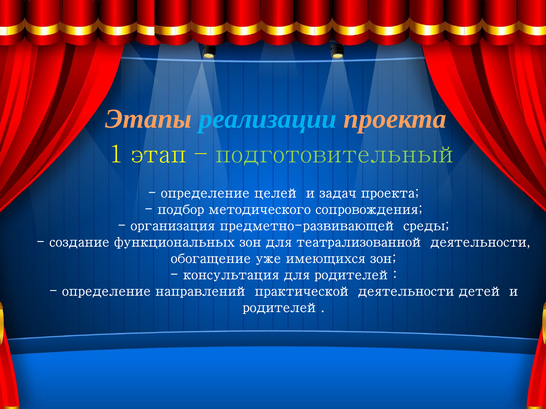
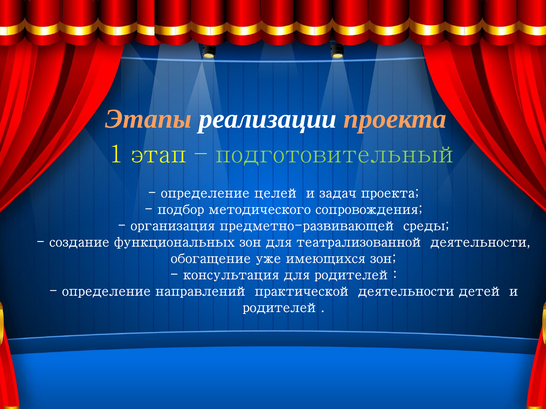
реализации colour: light blue -> white (268, 119)
